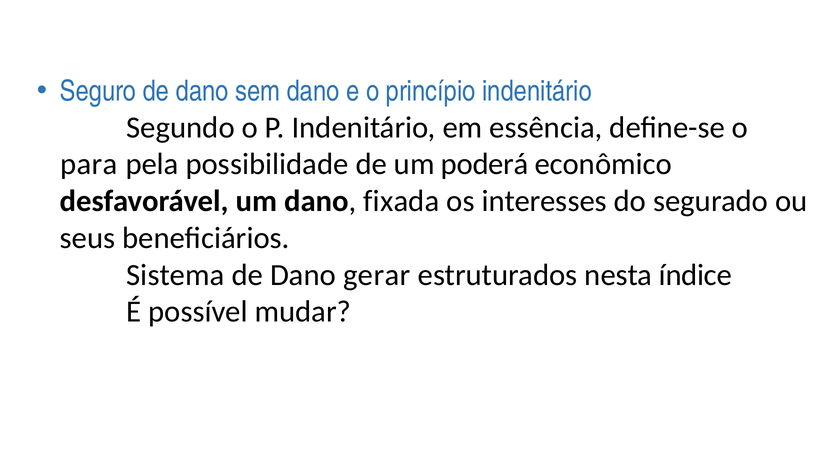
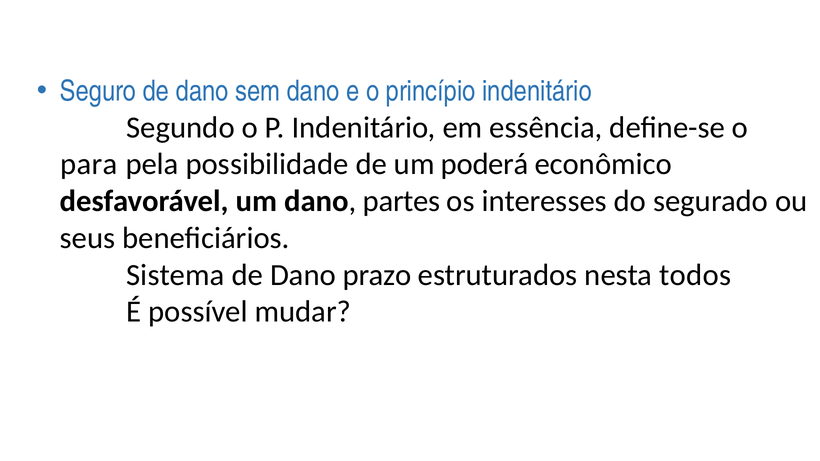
fixada: fixada -> partes (402, 201)
gerar: gerar -> prazo (377, 275)
índice: índice -> todos (695, 275)
